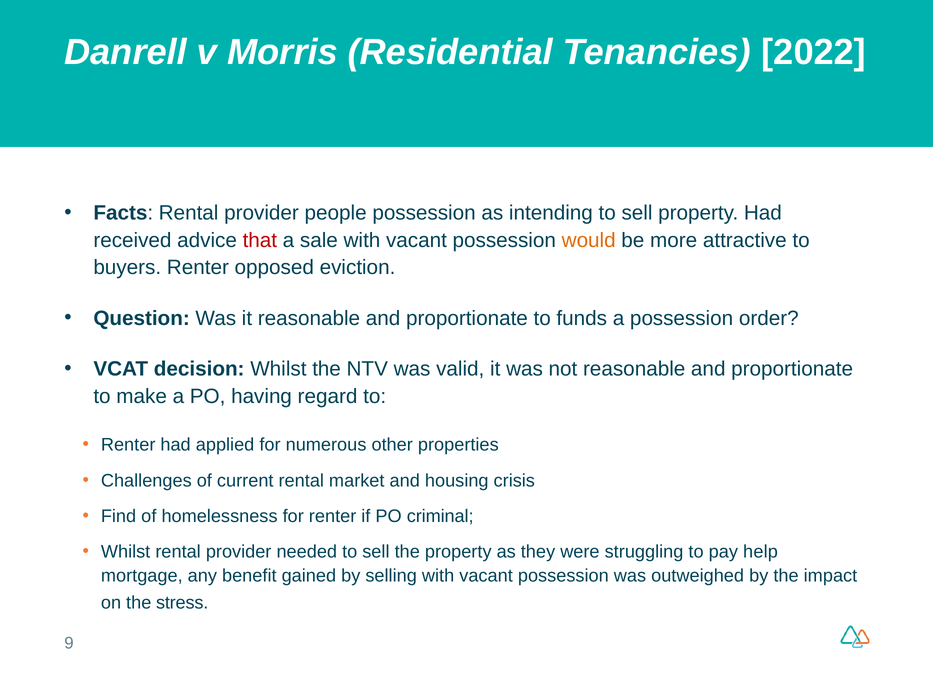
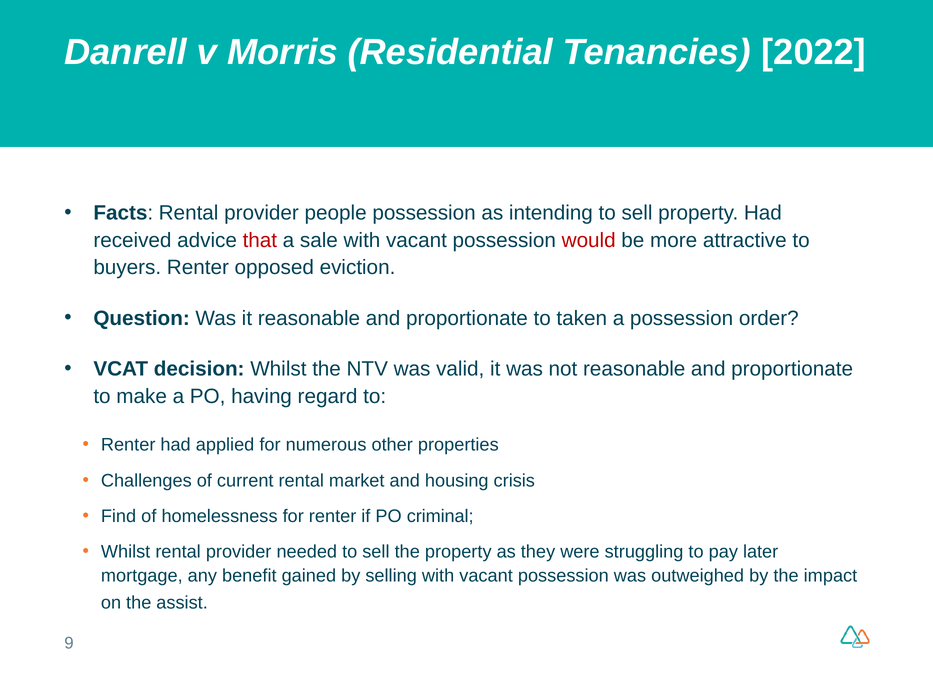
would colour: orange -> red (589, 240)
funds: funds -> taken (582, 318)
help: help -> later (761, 552)
stress: stress -> assist (182, 602)
